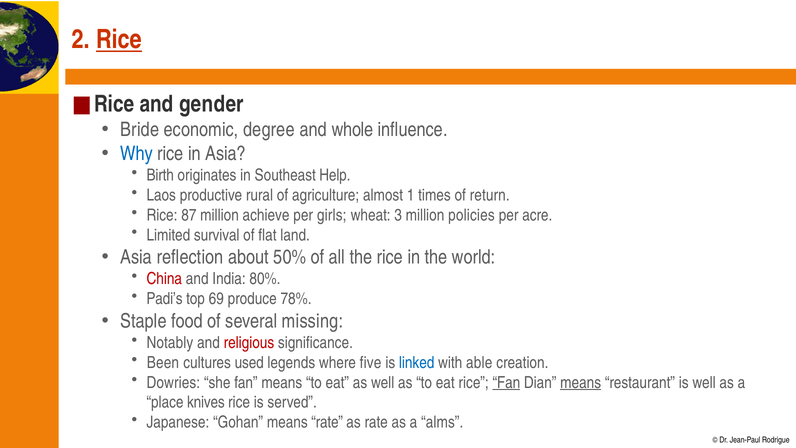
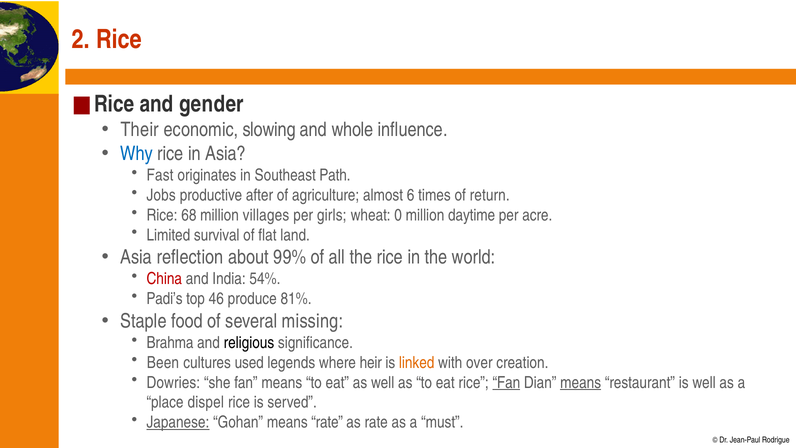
Rice underline: present -> none (119, 40)
Bride: Bride -> Their (140, 130)
degree: degree -> slowing (269, 130)
Birth: Birth -> Fast (160, 175)
Help: Help -> Path (335, 175)
Laos: Laos -> Jobs (161, 195)
rural: rural -> after (259, 195)
1: 1 -> 6 (411, 195)
87: 87 -> 68 (189, 215)
achieve: achieve -> villages (266, 215)
3: 3 -> 0 (398, 215)
policies: policies -> daytime (472, 215)
50%: 50% -> 99% (290, 257)
80%: 80% -> 54% (265, 279)
69: 69 -> 46 (216, 299)
78%: 78% -> 81% (296, 299)
Notably: Notably -> Brahma (170, 343)
religious colour: red -> black (249, 343)
five: five -> heir (371, 362)
linked colour: blue -> orange (417, 362)
able: able -> over (479, 362)
knives: knives -> dispel (206, 402)
Japanese underline: none -> present (178, 422)
alms: alms -> must (442, 422)
